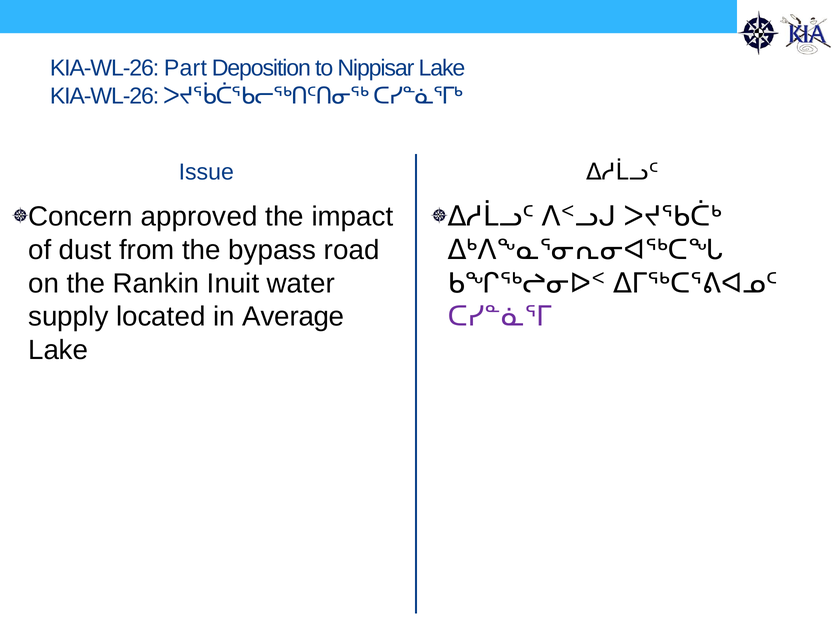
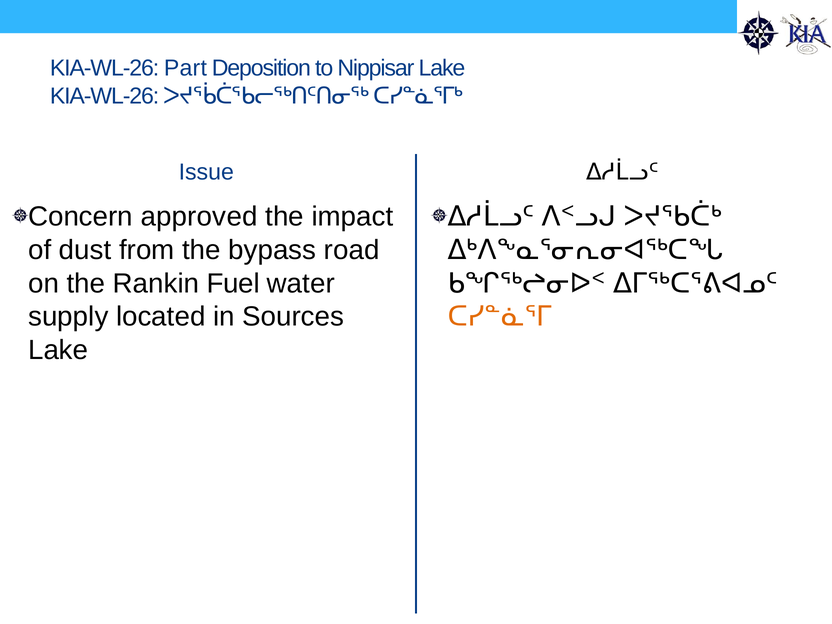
Inuit: Inuit -> Fuel (233, 283)
Average: Average -> Sources (293, 317)
ᑕᓯᓐᓈᕐᒥ colour: purple -> orange (500, 317)
